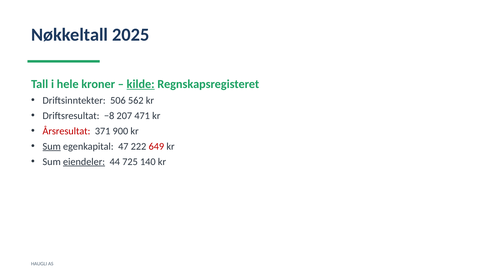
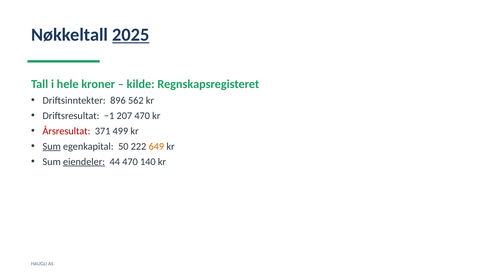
2025 underline: none -> present (131, 35)
kilde underline: present -> none (141, 84)
506: 506 -> 896 (118, 101)
−8: −8 -> −1 (109, 116)
207 471: 471 -> 470 (142, 116)
900: 900 -> 499 (120, 131)
47: 47 -> 50 (123, 146)
649 colour: red -> orange (156, 146)
44 725: 725 -> 470 (130, 162)
